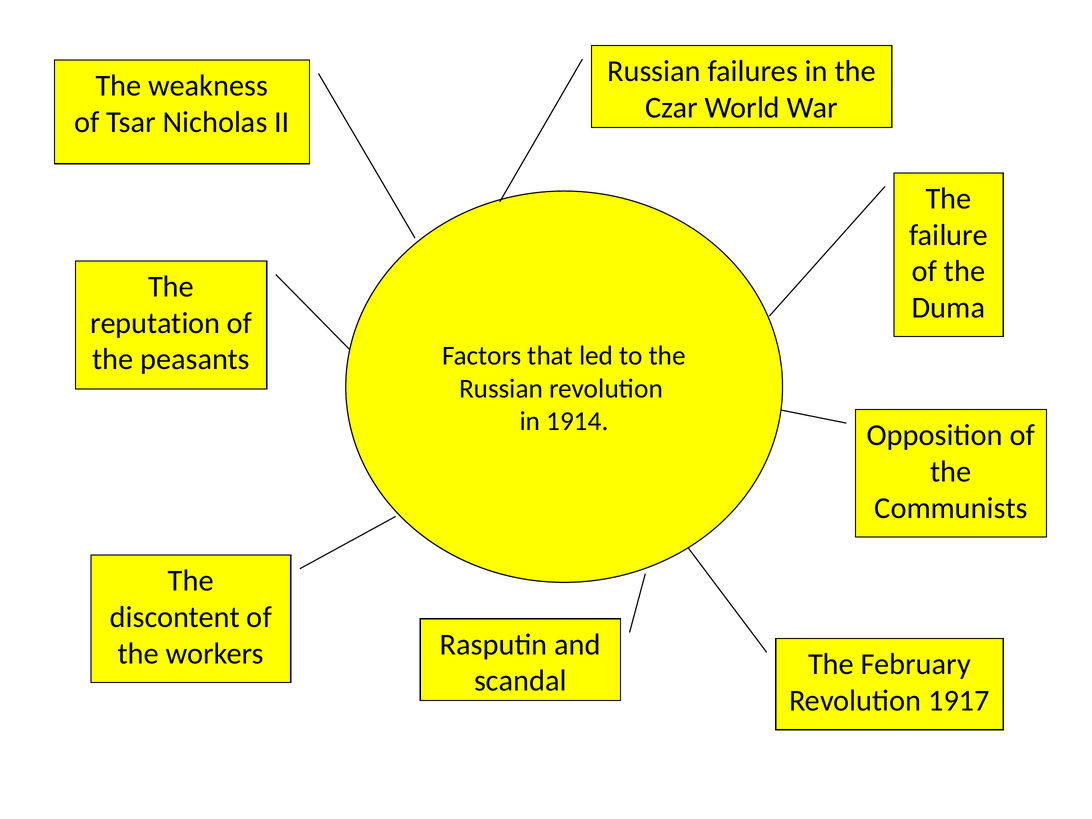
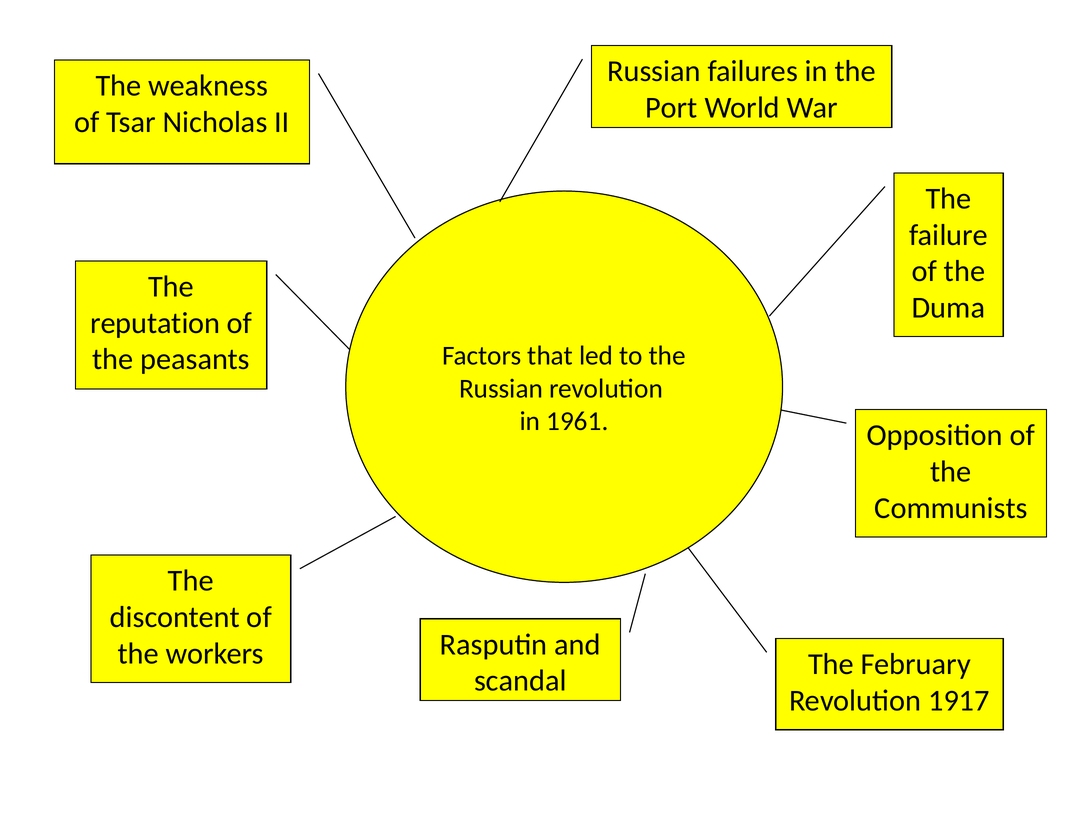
Czar: Czar -> Port (671, 108)
1914: 1914 -> 1961 (577, 421)
